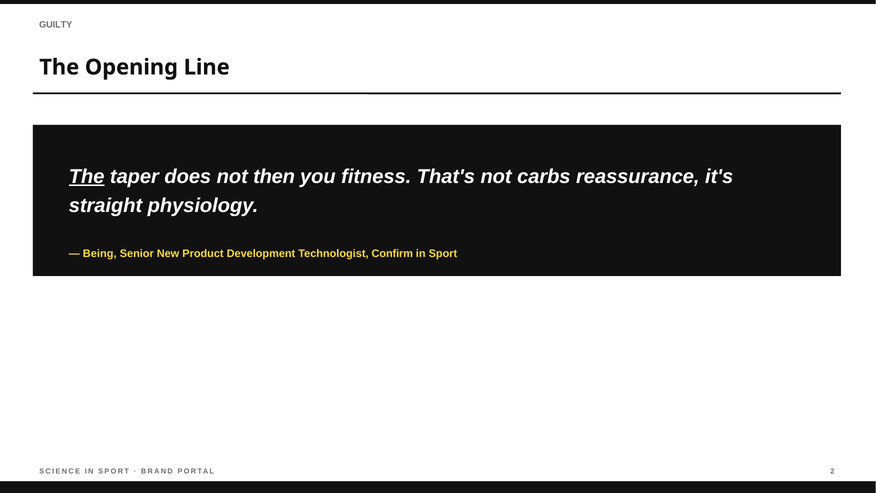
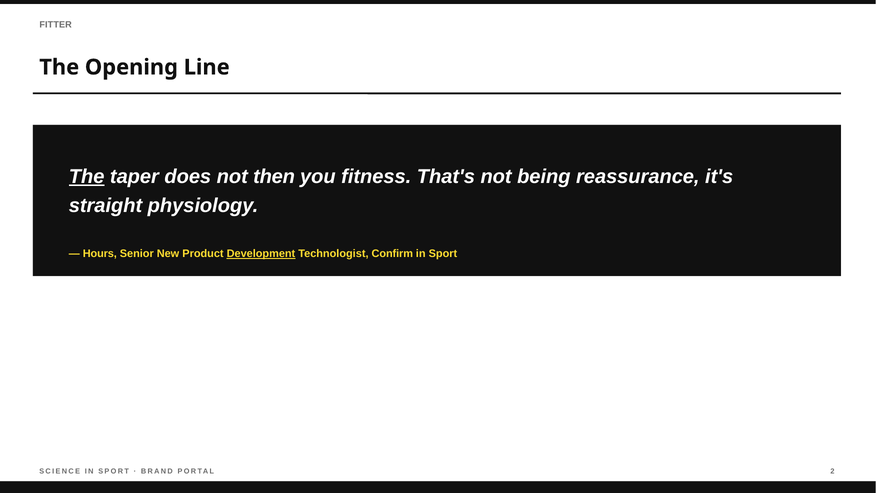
GUILTY: GUILTY -> FITTER (56, 25)
carbs: carbs -> being (544, 177)
Being: Being -> Hours (100, 254)
Development underline: none -> present (261, 254)
